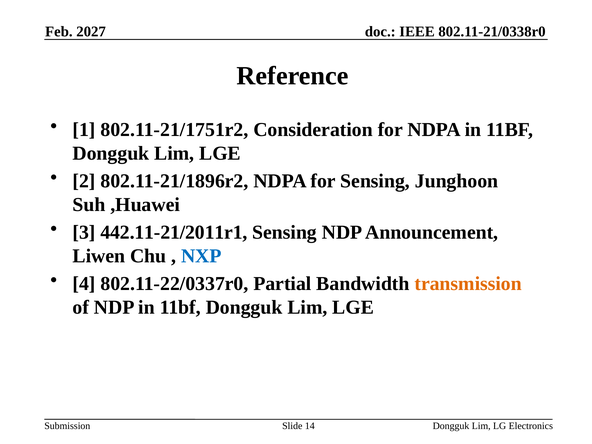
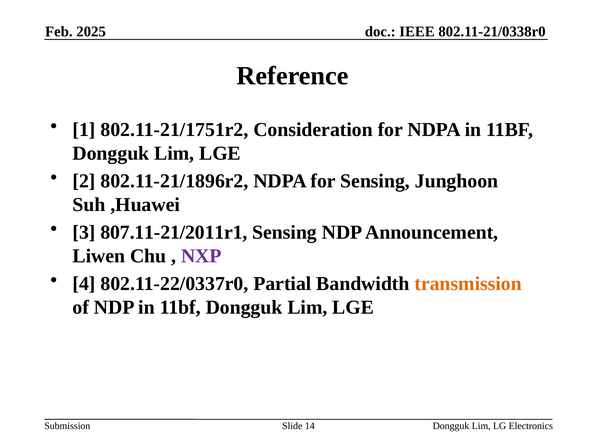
2027: 2027 -> 2025 (91, 32)
442.11-21/2011r1: 442.11-21/2011r1 -> 807.11-21/2011r1 (174, 232)
NXP colour: blue -> purple (201, 256)
